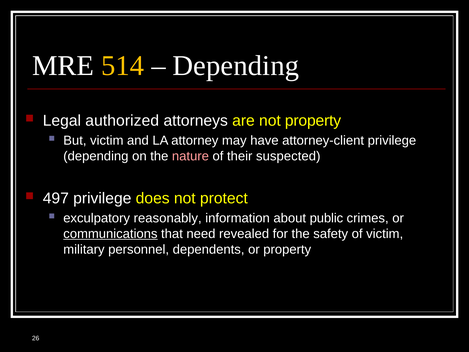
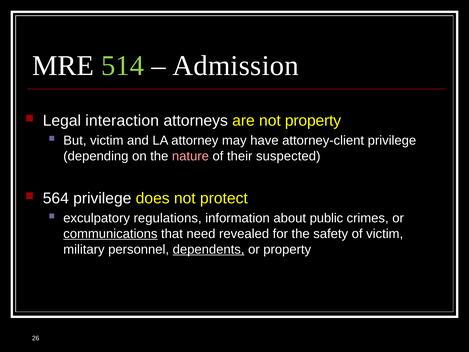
514 colour: yellow -> light green (123, 66)
Depending: Depending -> Admission (236, 66)
authorized: authorized -> interaction (122, 121)
497: 497 -> 564 (56, 198)
reasonably: reasonably -> regulations (168, 218)
dependents underline: none -> present (209, 249)
